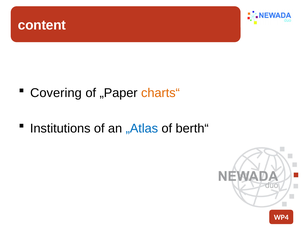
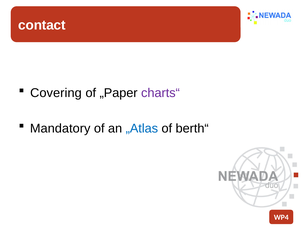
content: content -> contact (42, 25)
charts“ colour: orange -> purple (160, 93)
Institutions: Institutions -> Mandatory (60, 128)
